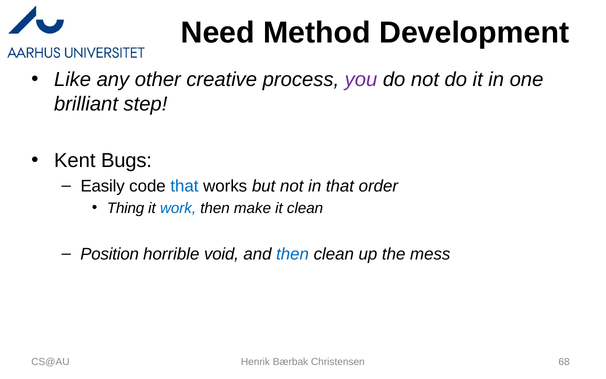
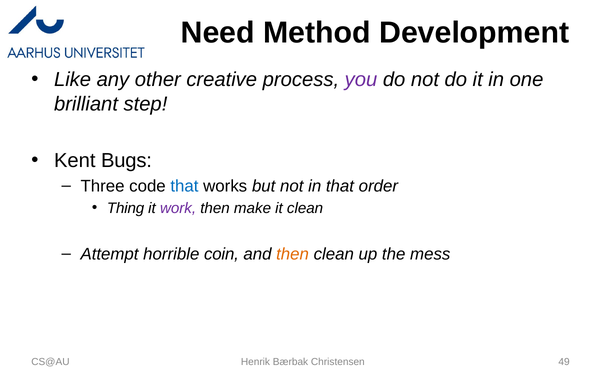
Easily: Easily -> Three (103, 186)
work colour: blue -> purple (178, 208)
Position: Position -> Attempt (110, 254)
void: void -> coin (221, 254)
then colour: blue -> orange (293, 254)
68: 68 -> 49 (564, 362)
